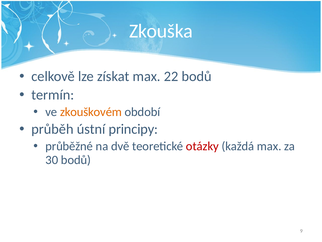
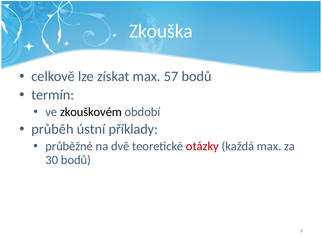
22: 22 -> 57 (171, 76)
zkouškovém colour: orange -> black (91, 112)
principy: principy -> příklady (133, 129)
